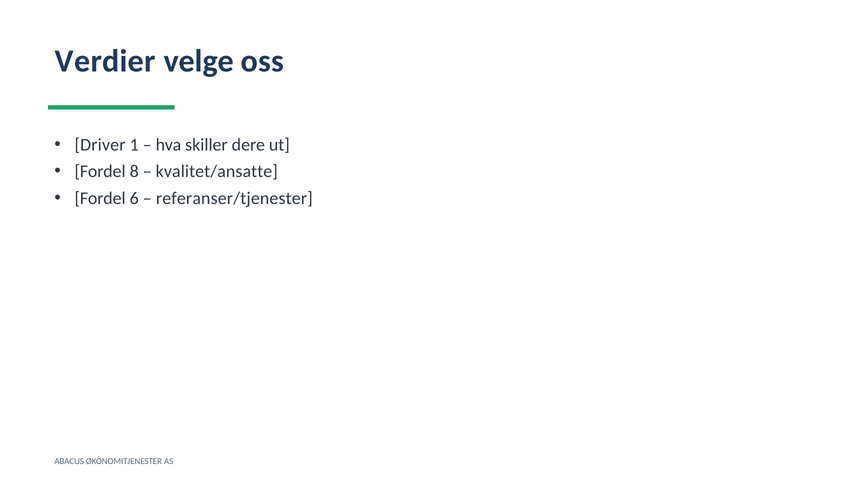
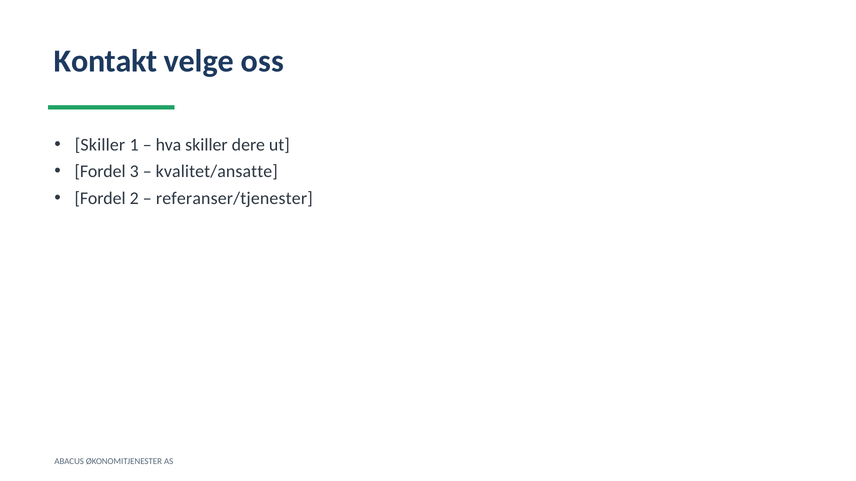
Verdier: Verdier -> Kontakt (106, 61)
Driver: Driver -> Skiller (100, 145)
8: 8 -> 3 (134, 172)
6: 6 -> 2 (134, 199)
